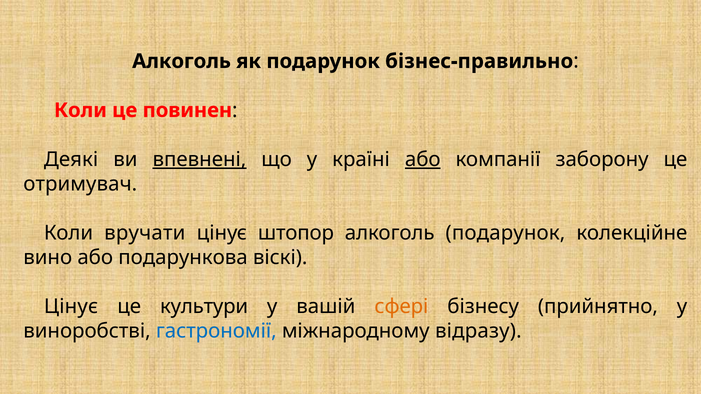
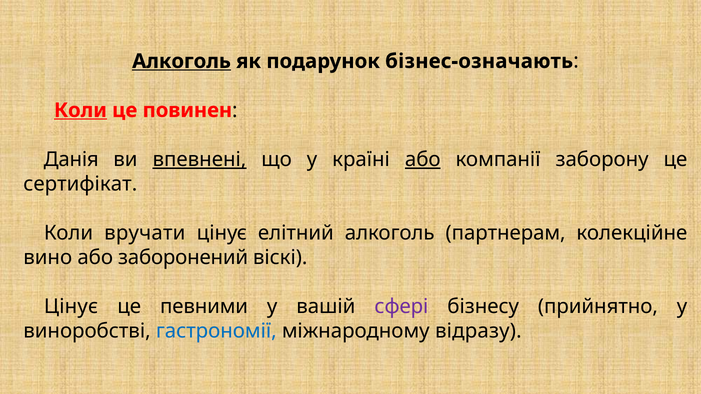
Алкоголь underline: none -> present (182, 61)
бізнес-правильно: бізнес-правильно -> бізнес-означають (479, 61)
Коли underline: none -> present (80, 110)
Деякі: Деякі -> Данія (71, 159)
отримувач: отримувач -> сертифікат (80, 184)
штопор: штопор -> елітний (296, 233)
алкоголь подарунок: подарунок -> партнерам (506, 233)
подарункова: подарункова -> заборонений (183, 258)
культури: культури -> певними (204, 307)
сфері colour: orange -> purple (401, 307)
